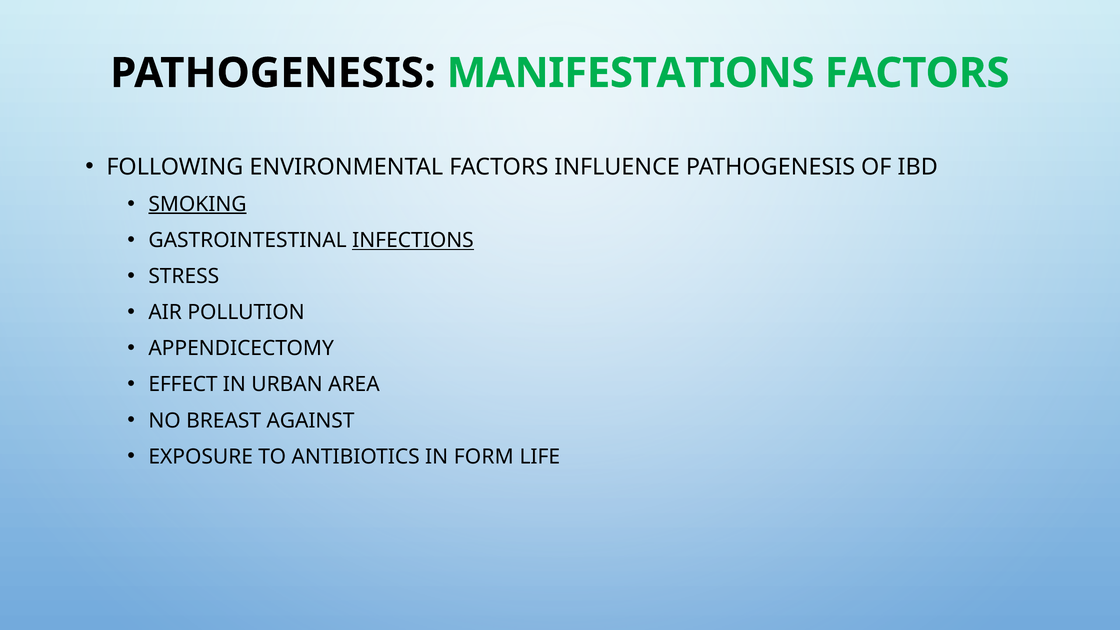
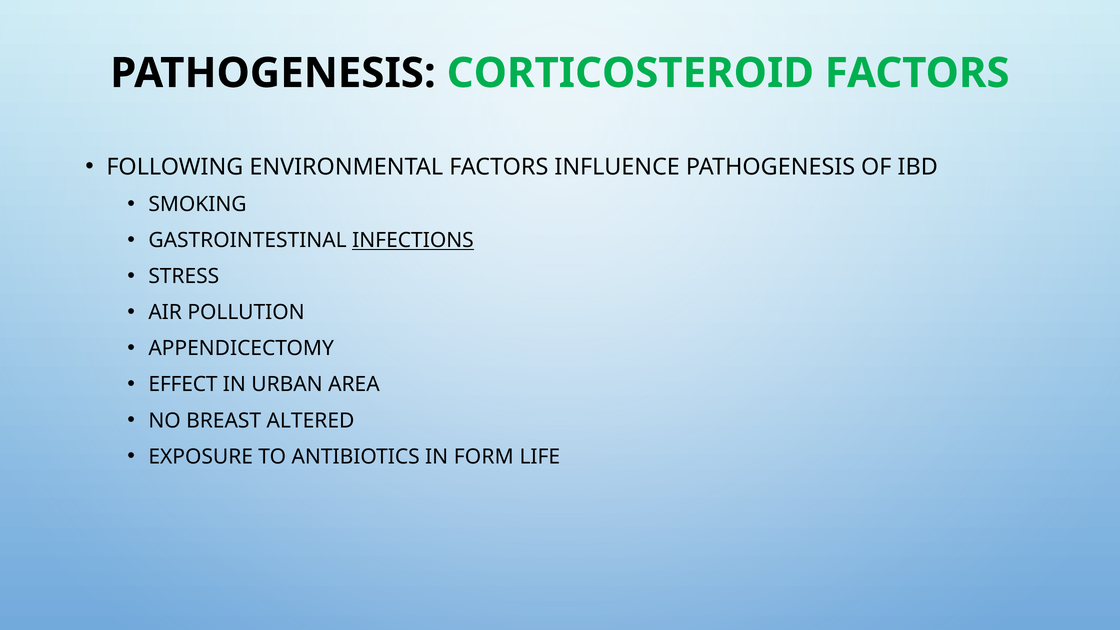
MANIFESTATIONS: MANIFESTATIONS -> CORTICOSTEROID (630, 73)
SMOKING underline: present -> none (198, 204)
AGAINST: AGAINST -> ALTERED (310, 421)
